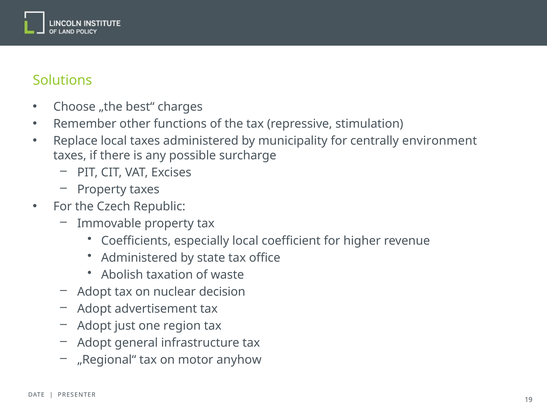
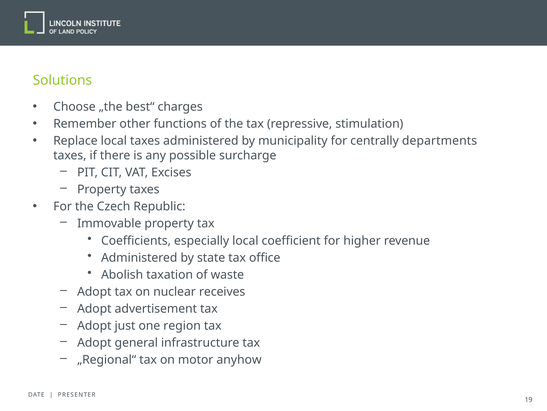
environment: environment -> departments (440, 141)
decision: decision -> receives (222, 291)
